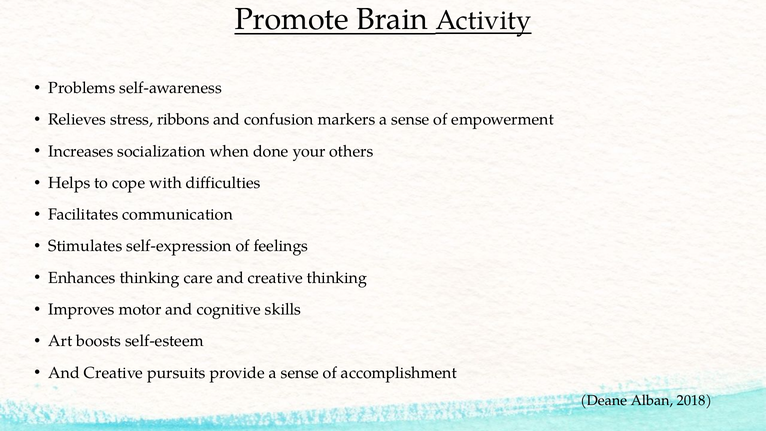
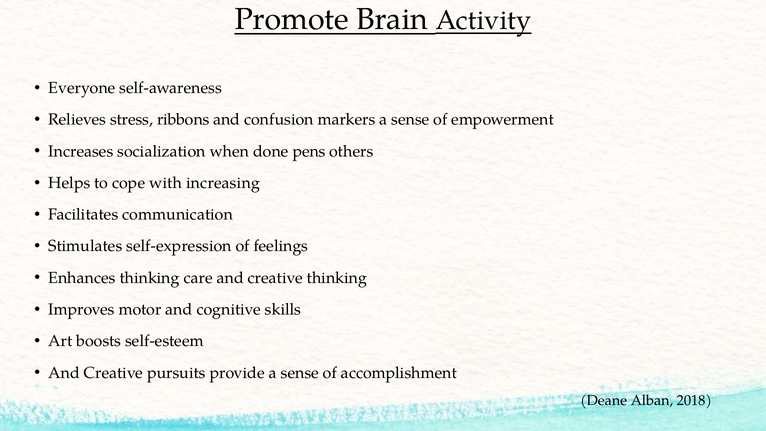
Problems: Problems -> Everyone (82, 88)
your: your -> pens (309, 151)
difficulties: difficulties -> increasing (223, 183)
